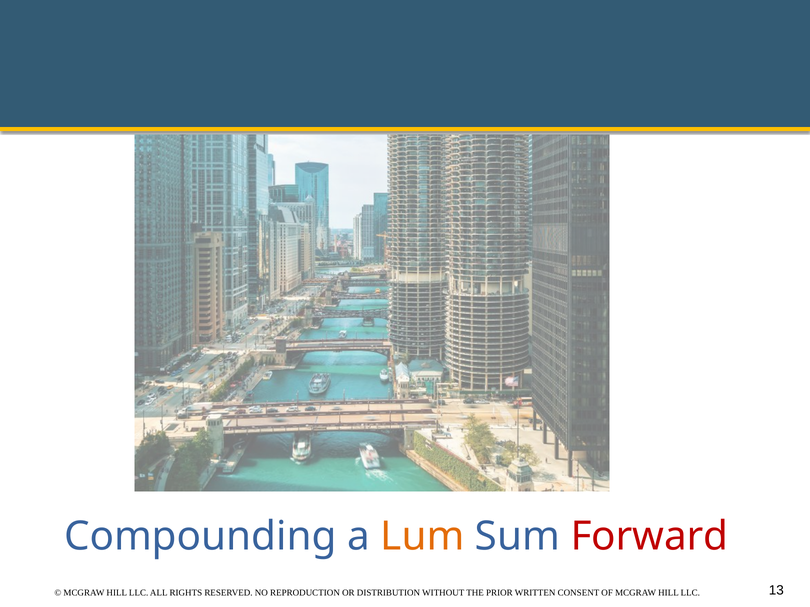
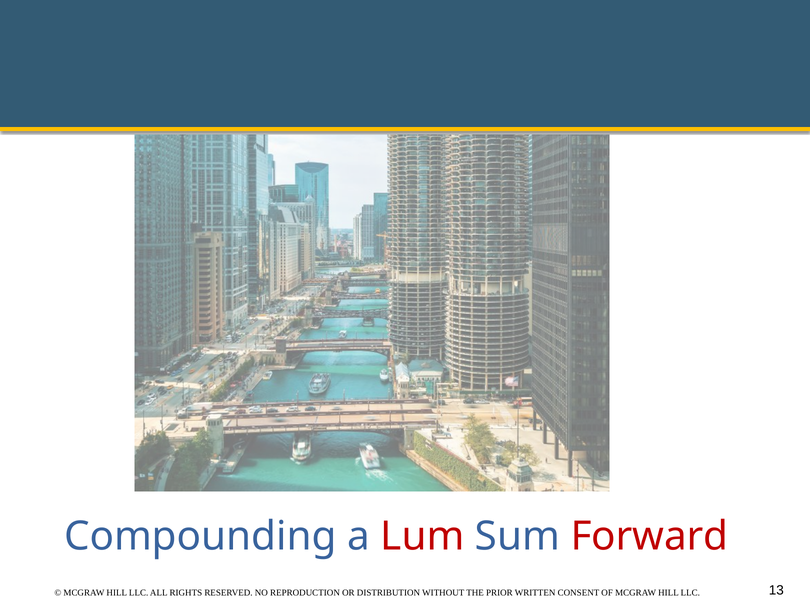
Lum colour: orange -> red (422, 537)
